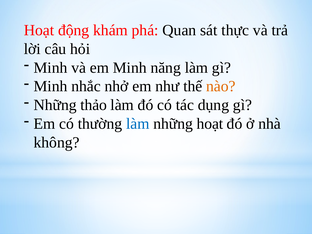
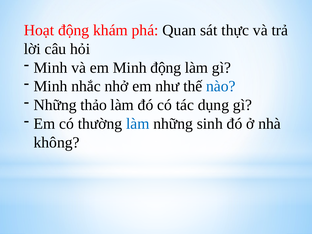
Minh năng: năng -> động (166, 68)
nào colour: orange -> blue (221, 86)
những hoạt: hoạt -> sinh (210, 124)
